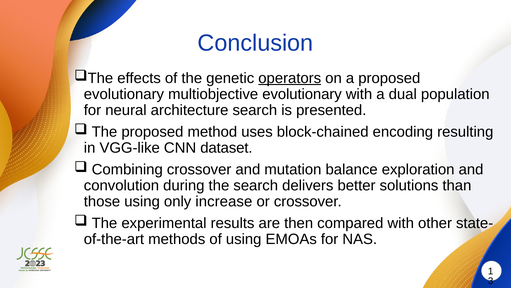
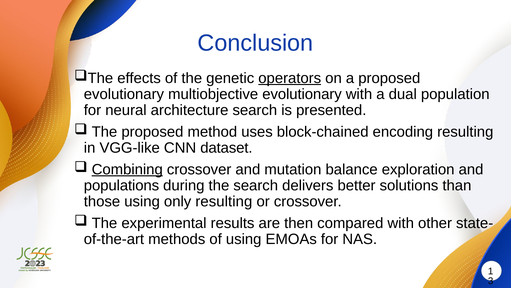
Combining underline: none -> present (127, 169)
convolution: convolution -> populations (121, 185)
only increase: increase -> resulting (224, 201)
